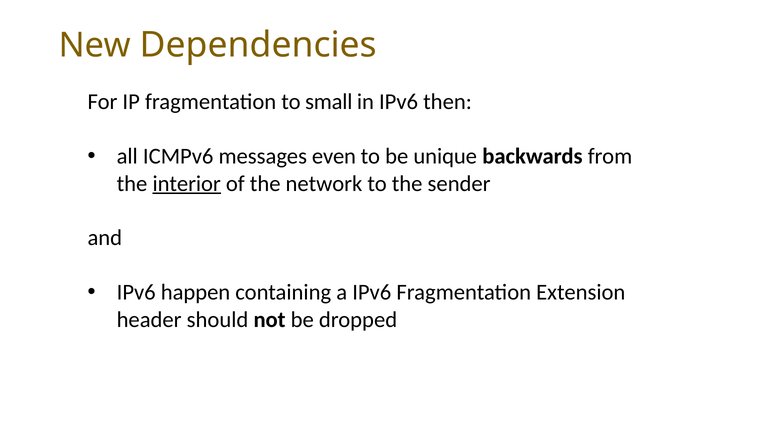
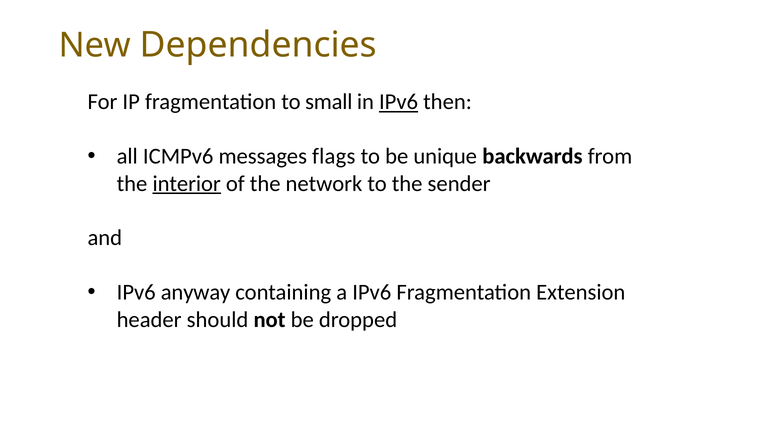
IPv6 underline: none -> present (399, 102)
even: even -> flags (334, 156)
happen: happen -> anyway (196, 292)
